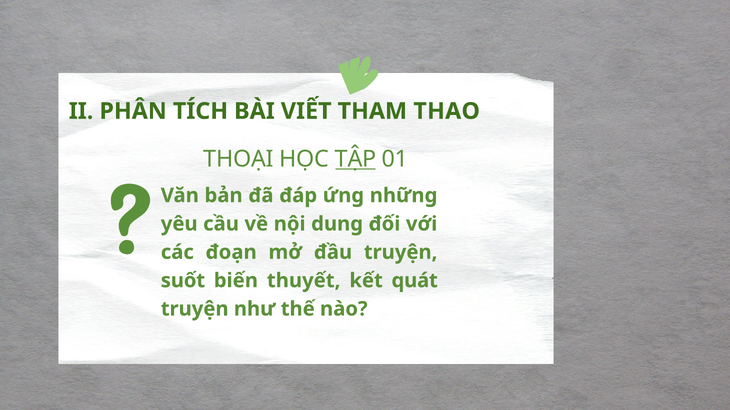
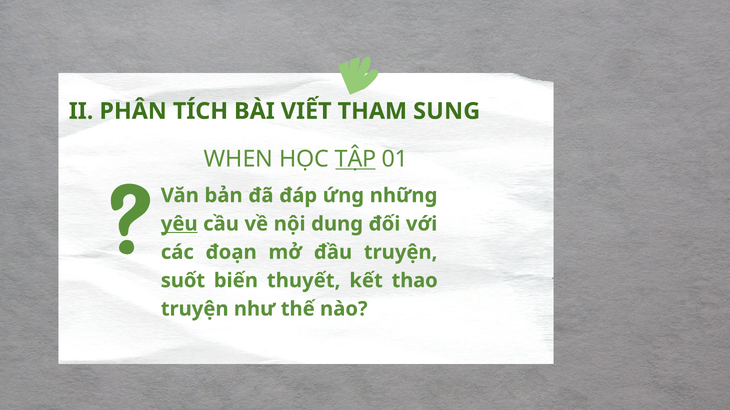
THAO: THAO -> SUNG (447, 111)
THOẠI: THOẠI -> WHEN (238, 159)
yêu underline: none -> present (179, 224)
quát: quát -> thao (415, 281)
